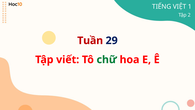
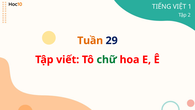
Tuần colour: red -> orange (90, 40)
